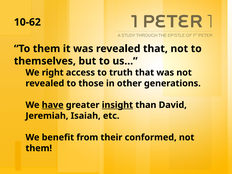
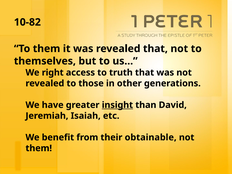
10-62: 10-62 -> 10-82 (27, 22)
have underline: present -> none (53, 105)
conformed: conformed -> obtainable (151, 137)
